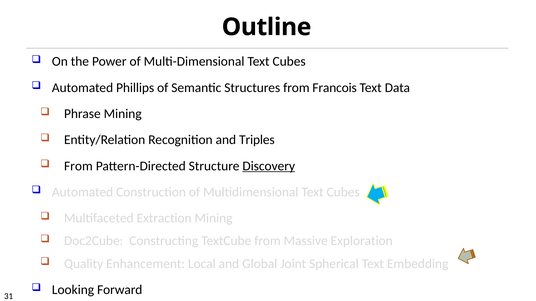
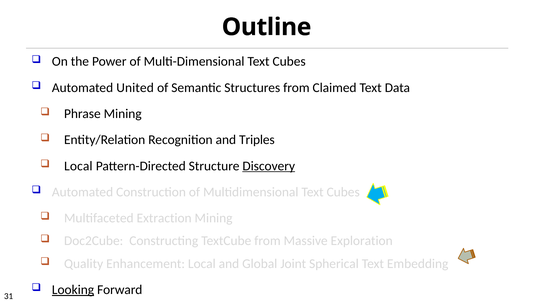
Phillips: Phillips -> United (135, 88)
Francois: Francois -> Claimed (335, 88)
From: From -> Local (78, 166)
Looking underline: none -> present (73, 290)
